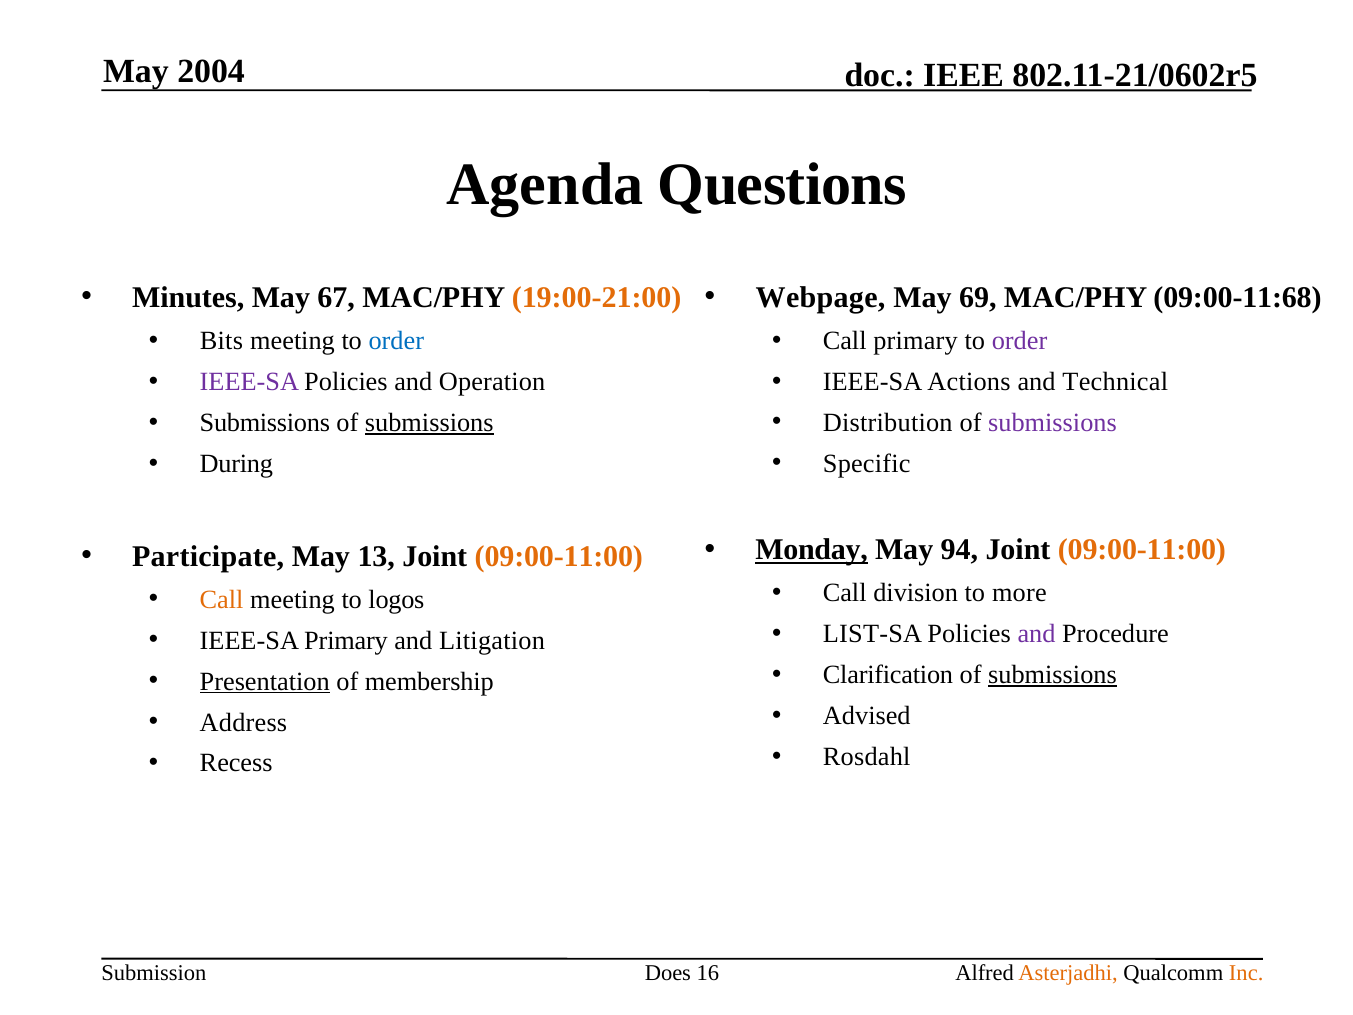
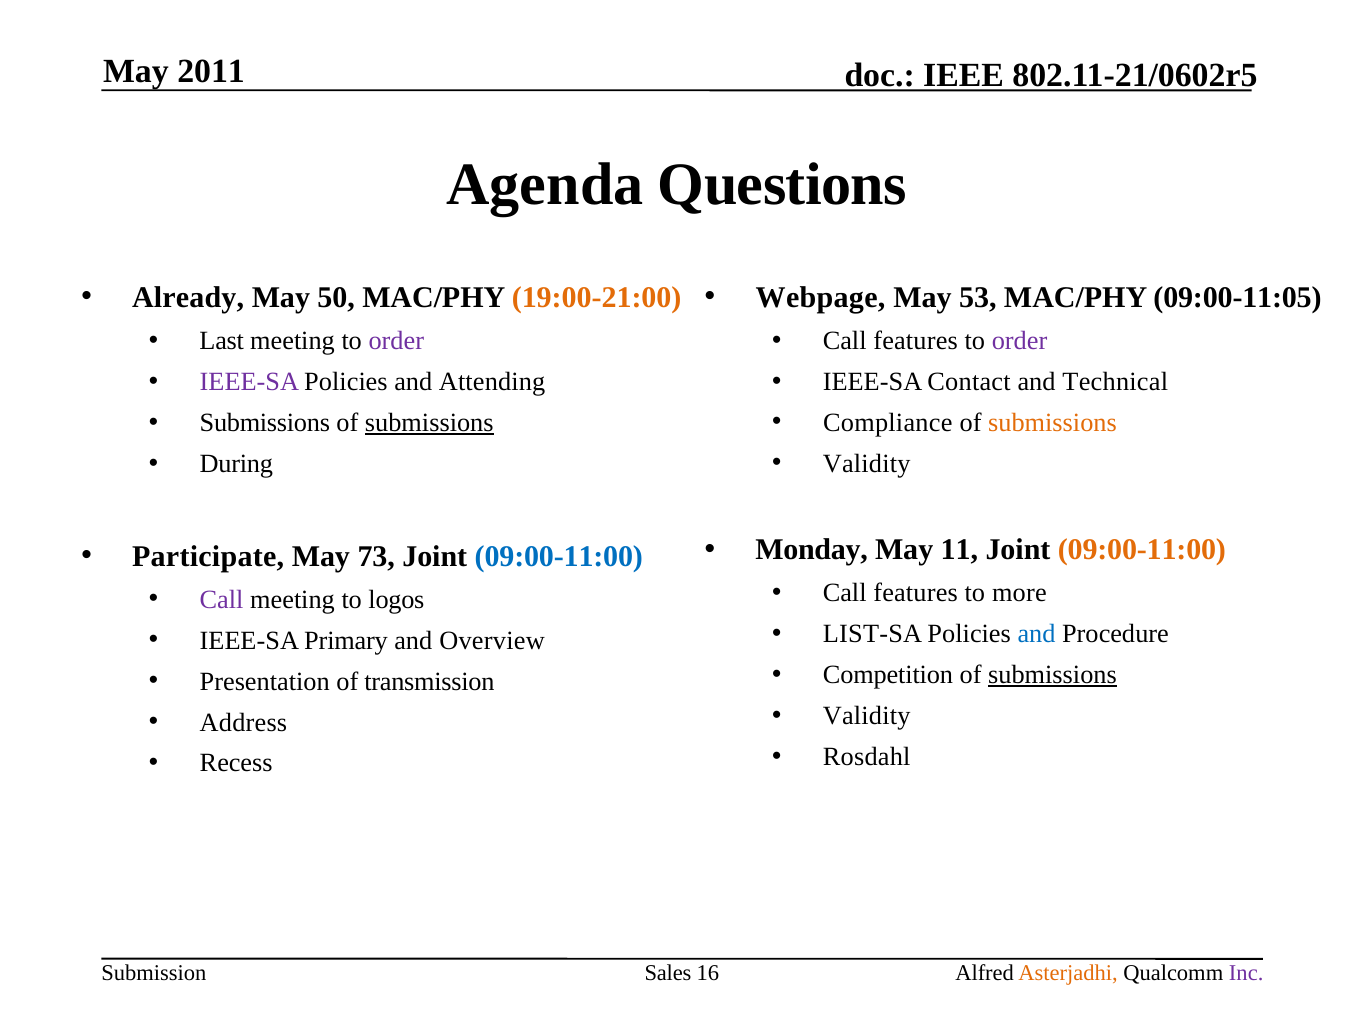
2004: 2004 -> 2011 (211, 72)
Minutes: Minutes -> Already (188, 298)
67: 67 -> 50 (336, 298)
69: 69 -> 53 (978, 298)
09:00-11:68: 09:00-11:68 -> 09:00-11:05 (1238, 298)
Bits: Bits -> Last (222, 341)
order colour: blue -> purple (396, 341)
primary: primary -> features (916, 341)
Operation: Operation -> Attending (492, 382)
Actions: Actions -> Contact (969, 382)
Distribution: Distribution -> Compliance (888, 423)
submissions colour: purple -> orange (1053, 423)
Specific: Specific -> Validity (867, 464)
Monday underline: present -> none (812, 550)
94: 94 -> 11 (959, 550)
13: 13 -> 73 (376, 556)
09:00-11:00 colour: orange -> blue (559, 556)
division: division -> features (916, 593)
Call colour: orange -> purple (222, 599)
and colour: purple -> blue (1036, 634)
Litigation: Litigation -> Overview (492, 640)
Clarification: Clarification -> Competition (888, 675)
Presentation underline: present -> none (265, 681)
membership: membership -> transmission (429, 681)
Advised: Advised -> Validity (867, 716)
Does: Does -> Sales (668, 973)
Inc colour: orange -> purple (1246, 973)
